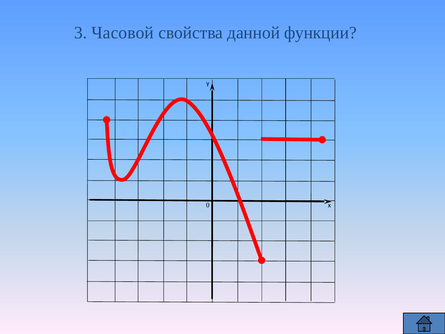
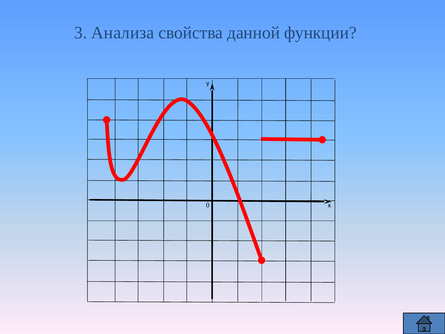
Часовой: Часовой -> Анализа (123, 33)
